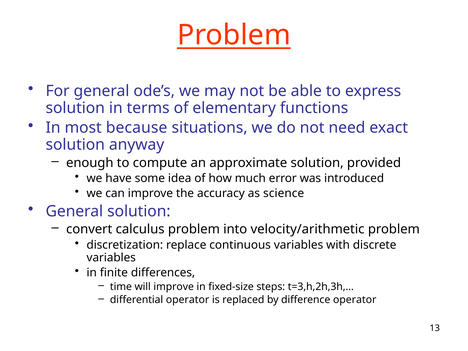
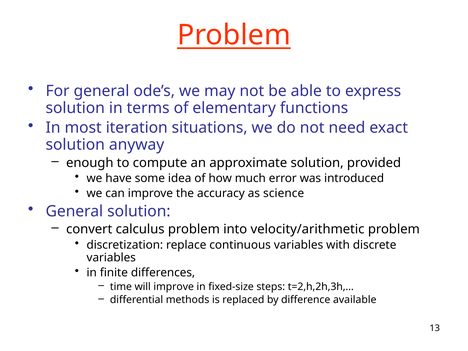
because: because -> iteration (137, 128)
t=3,h,2h,3h,…: t=3,h,2h,3h,… -> t=2,h,2h,3h,… (321, 287)
differential operator: operator -> methods (188, 300)
difference operator: operator -> available (355, 300)
